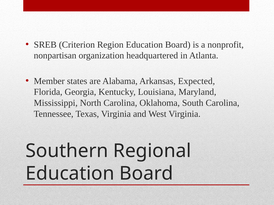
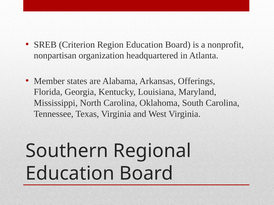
Expected: Expected -> Offerings (197, 81)
